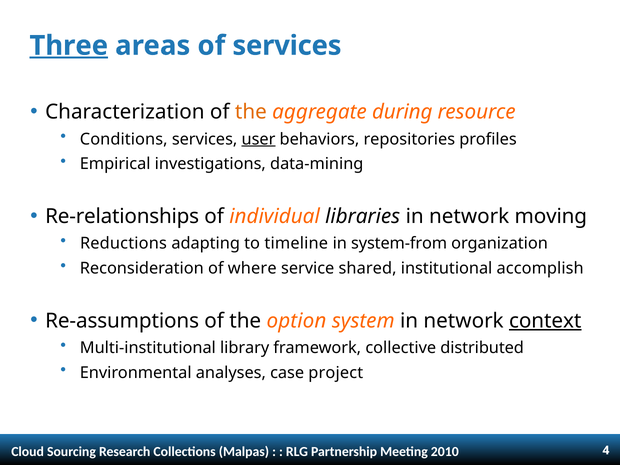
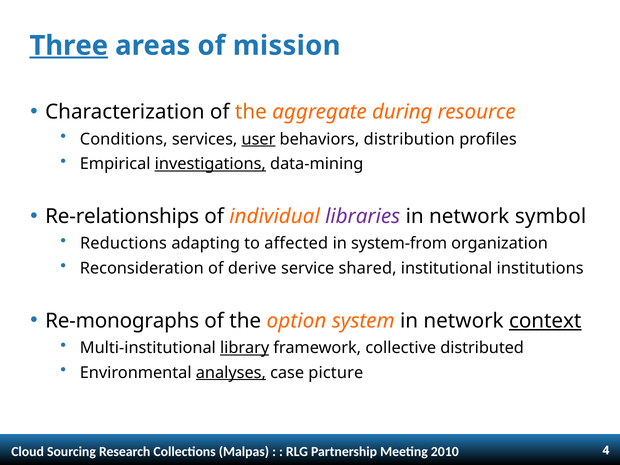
of services: services -> mission (287, 46)
repositories: repositories -> distribution (409, 139)
investigations underline: none -> present (210, 164)
libraries colour: black -> purple (363, 216)
moving: moving -> symbol (551, 216)
timeline: timeline -> affected (296, 243)
where: where -> derive (252, 268)
accomplish: accomplish -> institutions (540, 268)
Re-assumptions: Re-assumptions -> Re-monographs (122, 321)
library underline: none -> present (245, 348)
analyses underline: none -> present (231, 373)
project: project -> picture (336, 373)
